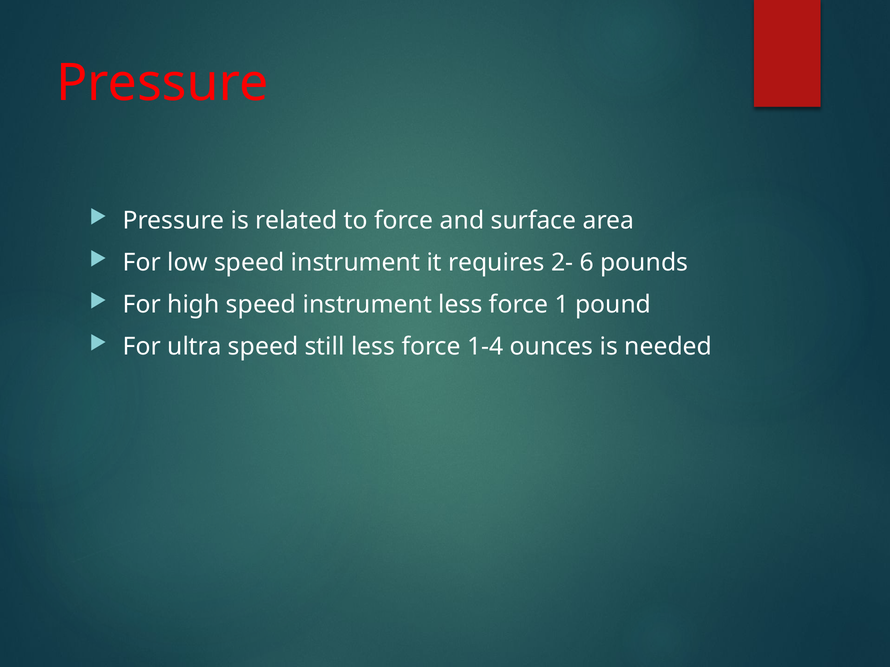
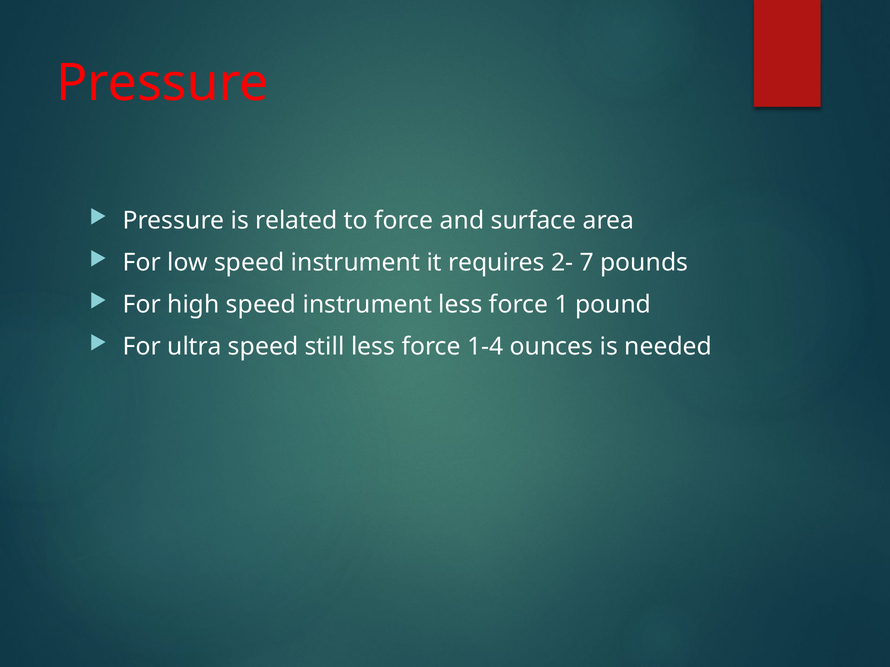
6: 6 -> 7 (587, 263)
